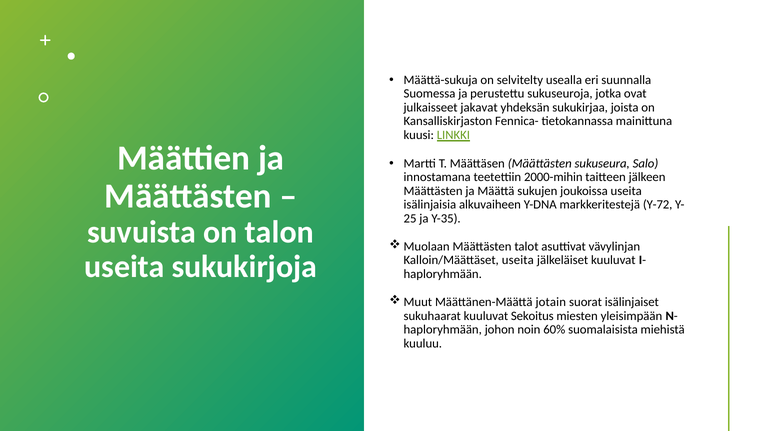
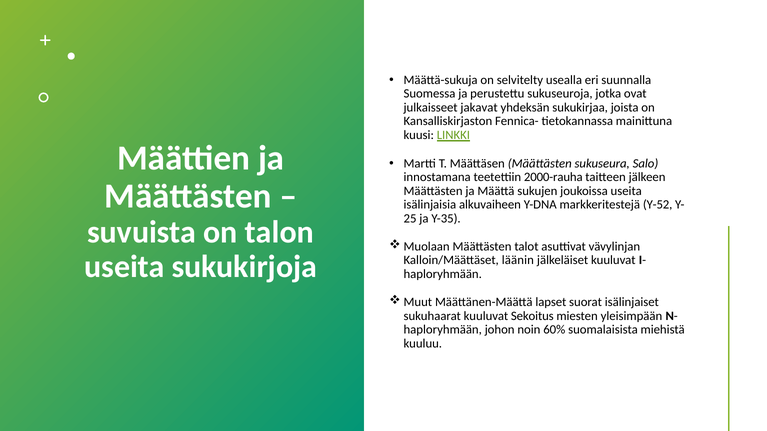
2000-mihin: 2000-mihin -> 2000-rauha (553, 177)
Y-72: Y-72 -> Y-52 (658, 205)
Kalloin/Määttäset useita: useita -> läänin (518, 261)
jotain: jotain -> lapset (551, 302)
